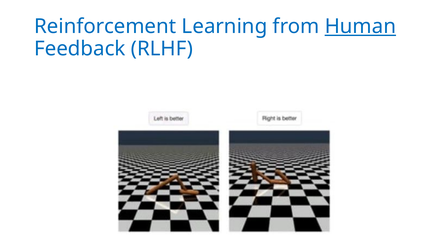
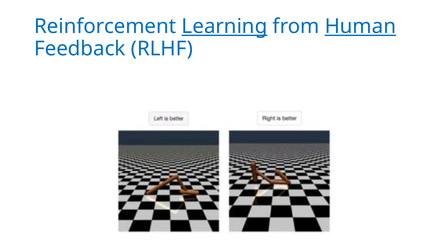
Learning underline: none -> present (224, 27)
